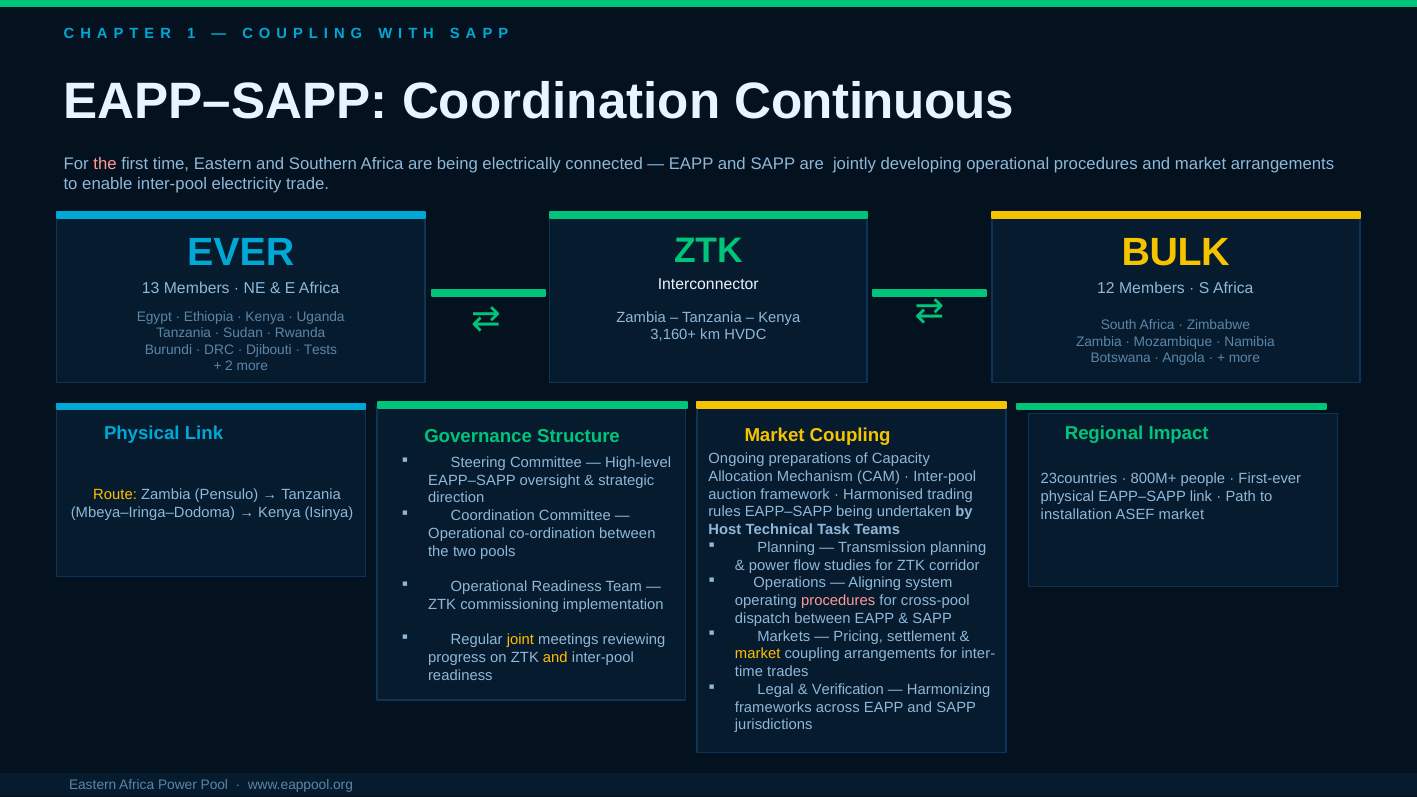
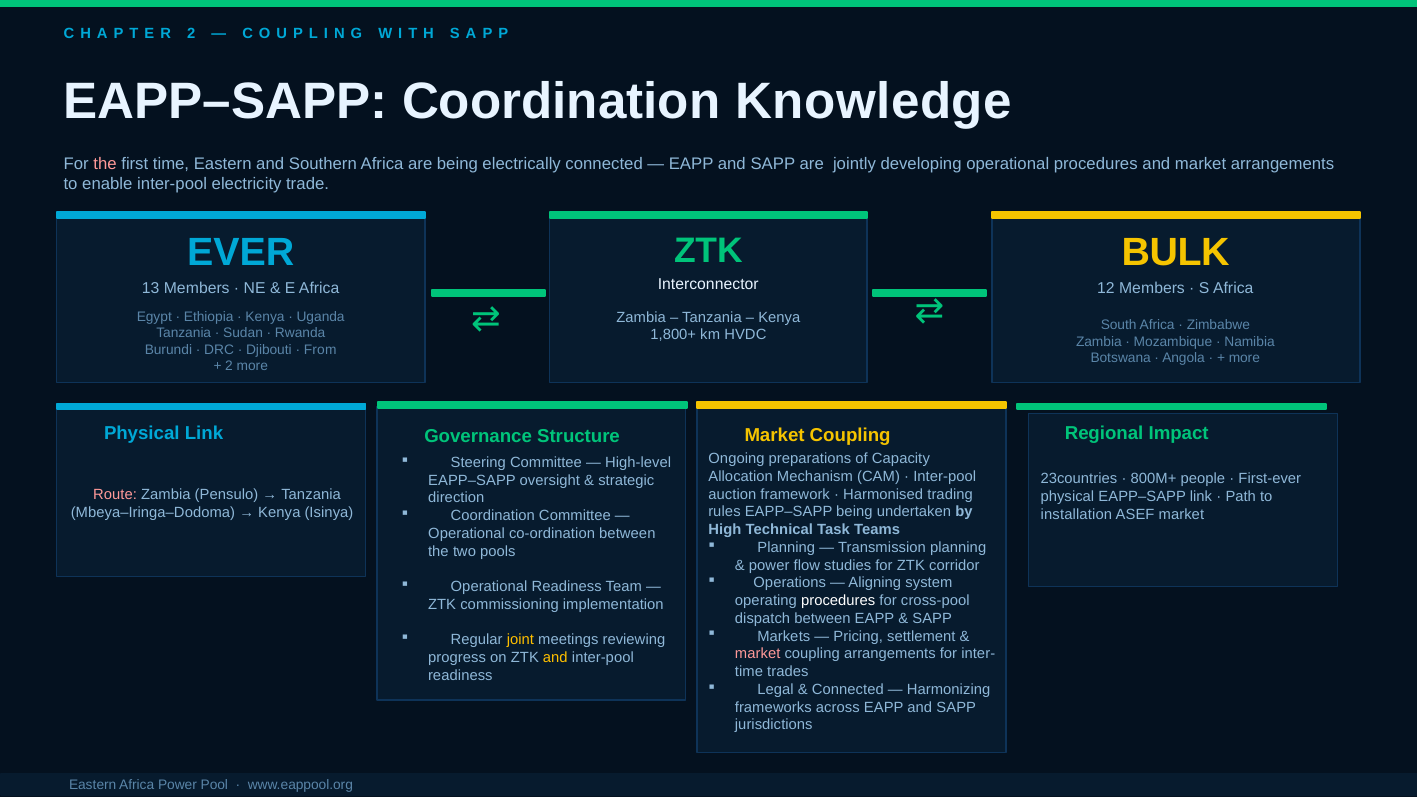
1: 1 -> 2 (191, 34)
Continuous: Continuous -> Knowledge (874, 102)
3,160+: 3,160+ -> 1,800+ (673, 335)
Tests: Tests -> From (320, 350)
Route colour: yellow -> pink (115, 495)
Host: Host -> High (725, 530)
procedures colour: pink -> white (838, 601)
market colour: yellow -> pink (758, 654)
Verification: Verification -> Connected (848, 690)
